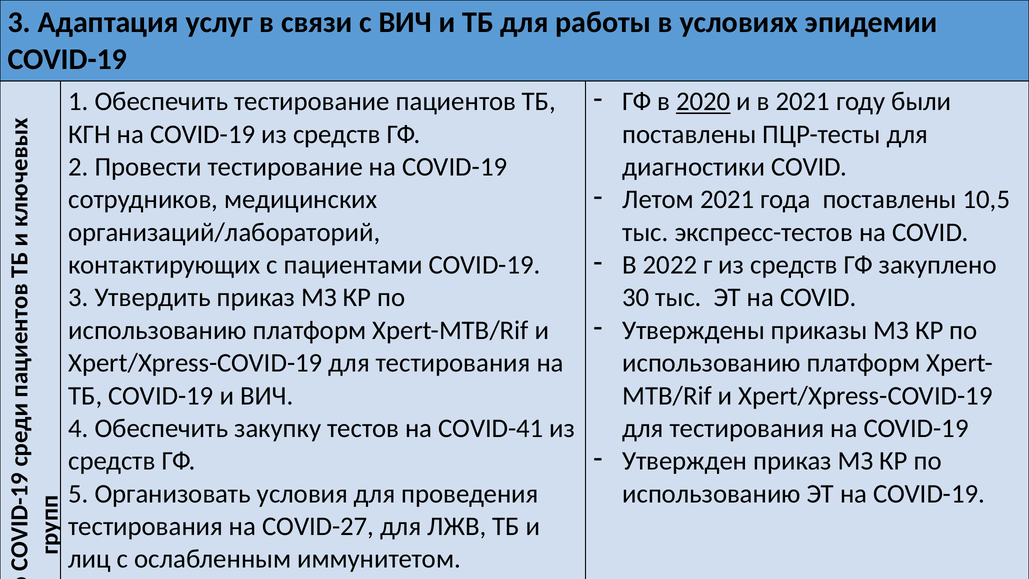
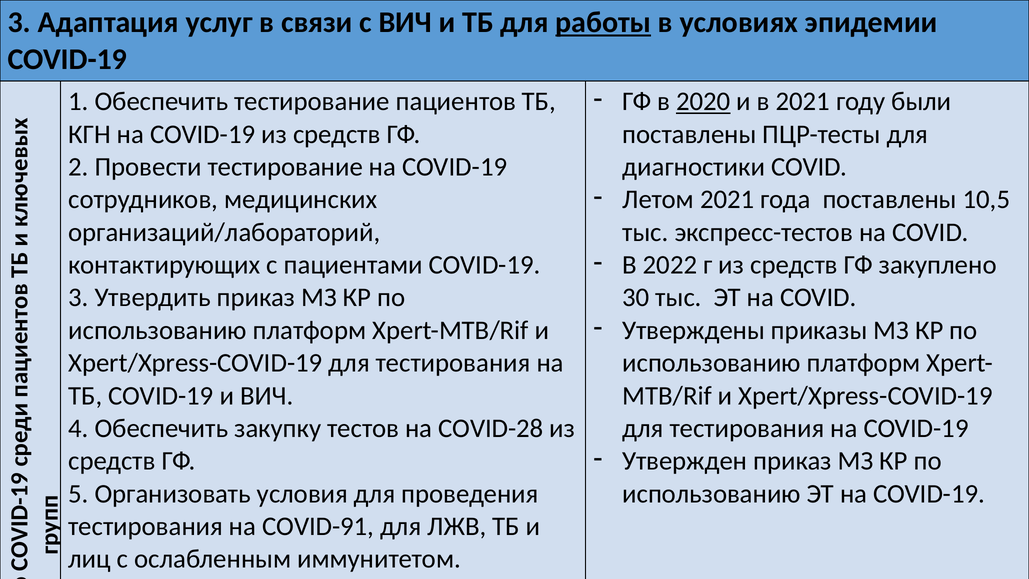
работы underline: none -> present (603, 23)
COVID-41: COVID-41 -> COVID-28 (491, 428)
COVID-27: COVID-27 -> COVID-91 (318, 526)
